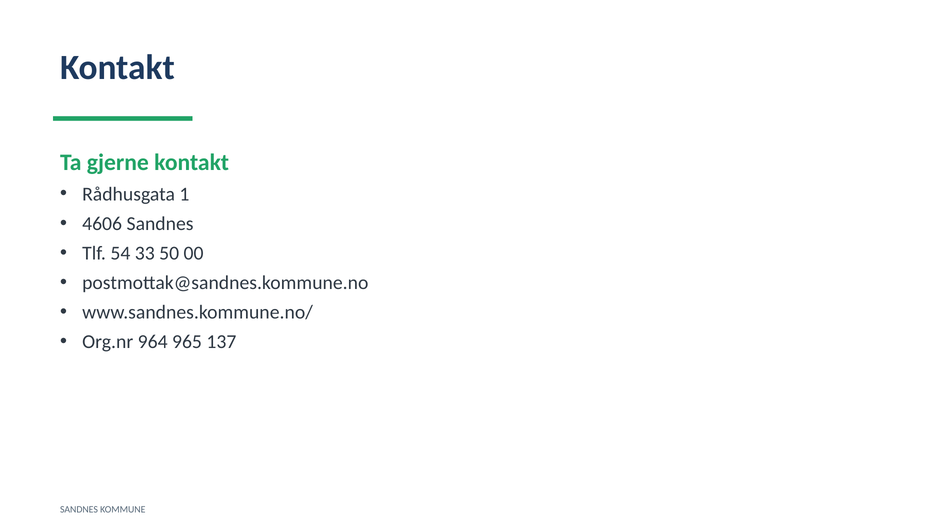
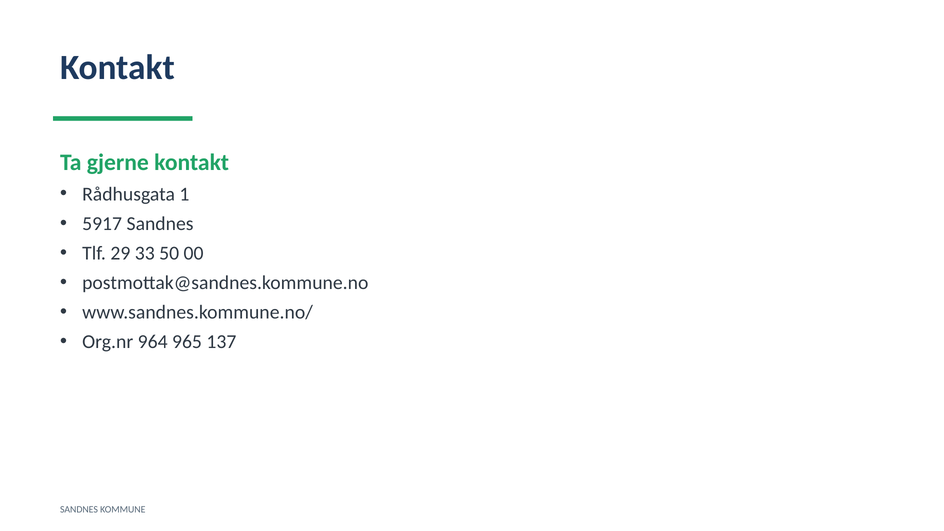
4606: 4606 -> 5917 (102, 224)
54: 54 -> 29 (120, 253)
